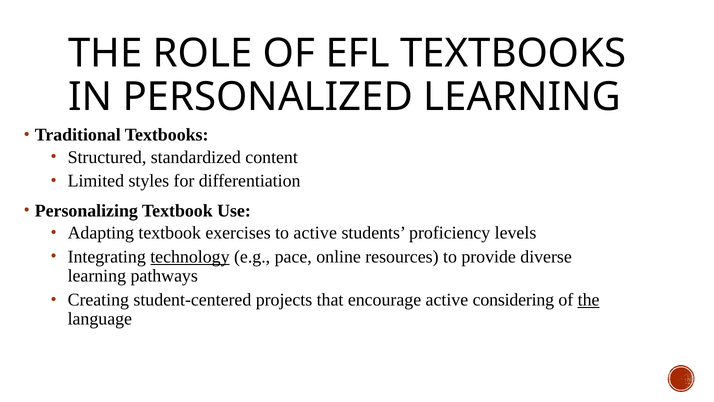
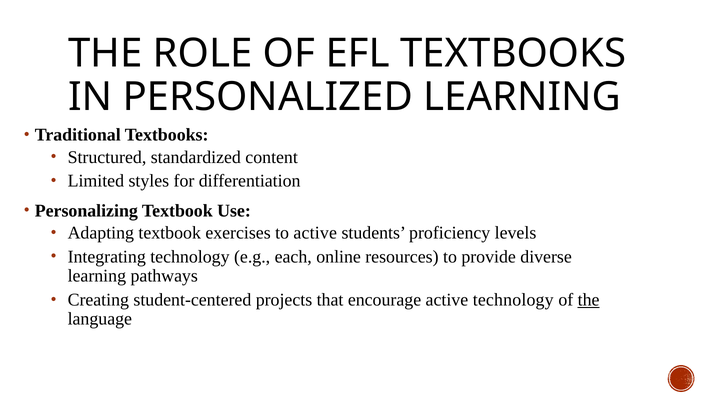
technology underline: present -> none (190, 256)
pace: pace -> each (293, 256)
active considering: considering -> technology (513, 300)
